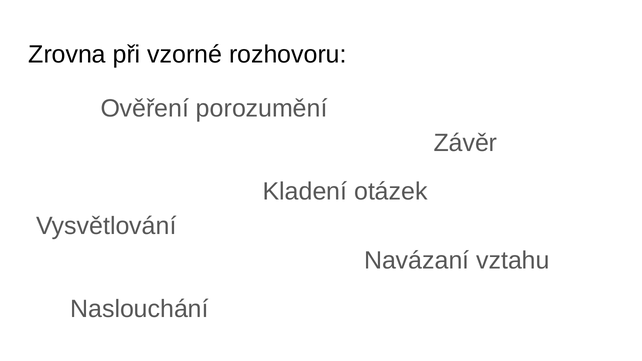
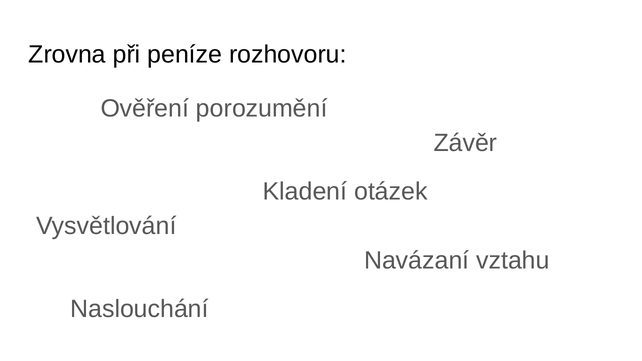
vzorné: vzorné -> peníze (185, 54)
